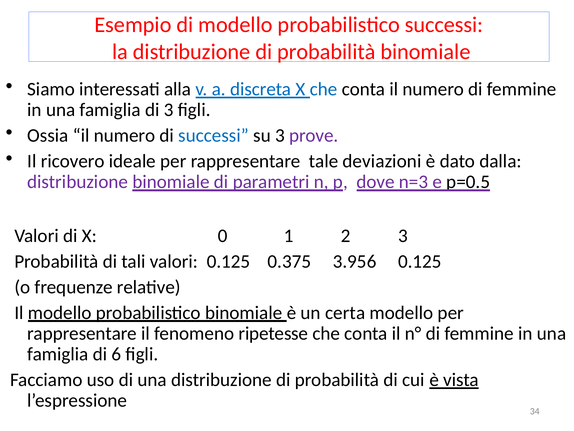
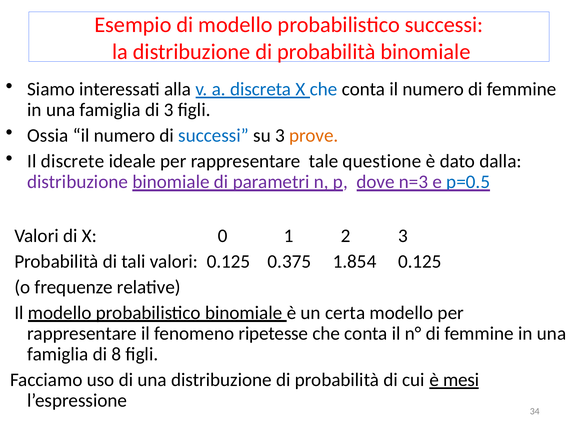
prove colour: purple -> orange (314, 135)
ricovero: ricovero -> discrete (73, 161)
deviazioni: deviazioni -> questione (382, 161)
p=0.5 colour: black -> blue (468, 182)
3.956: 3.956 -> 1.854 (355, 261)
6: 6 -> 8 (116, 354)
vista: vista -> mesi (461, 379)
